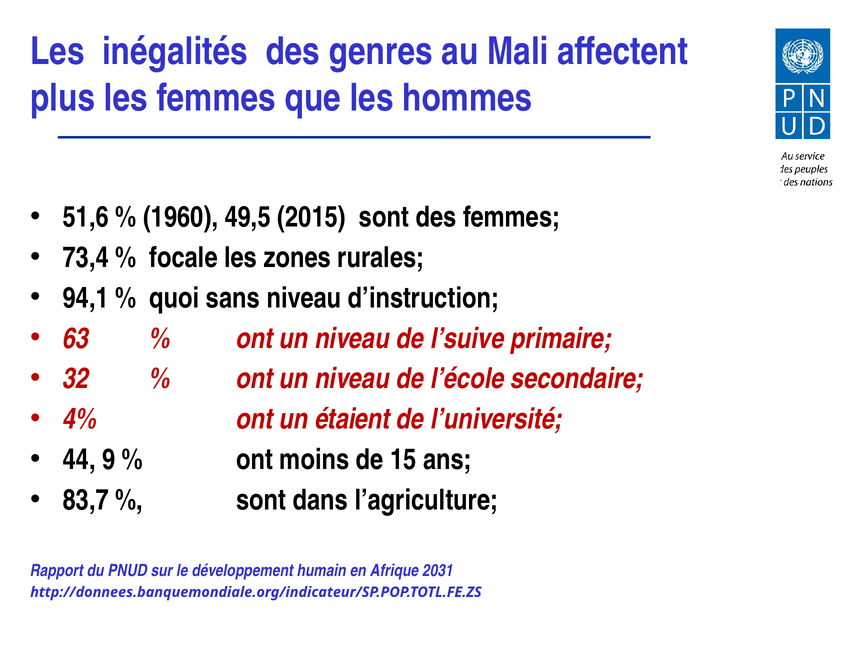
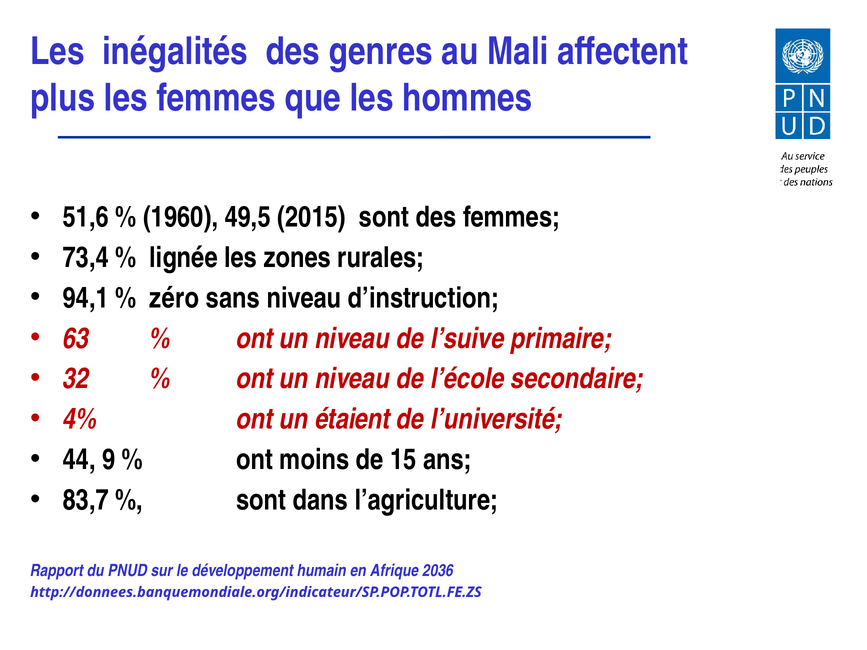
focale: focale -> lignée (184, 258)
quoi: quoi -> zéro (174, 298)
2031: 2031 -> 2036 (438, 571)
